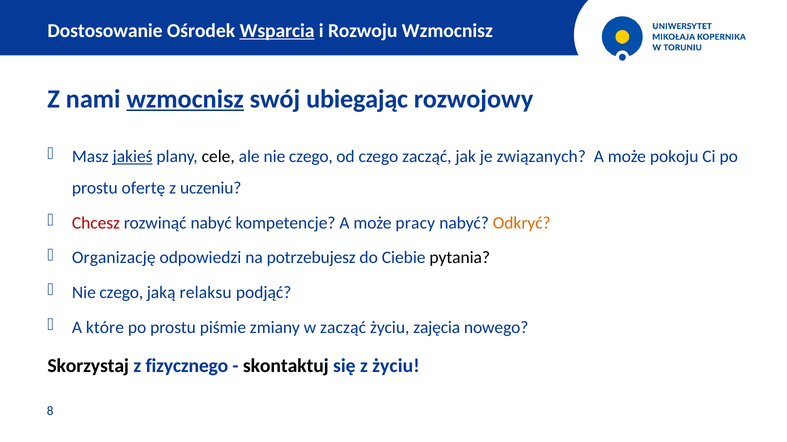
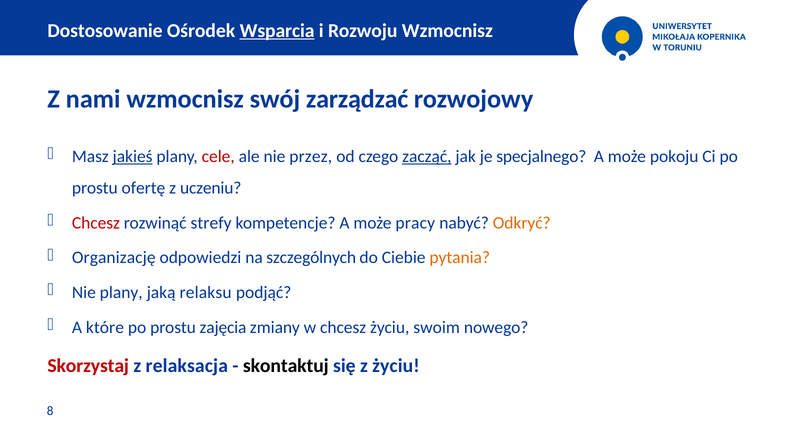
wzmocnisz underline: present -> none (185, 99)
ubiegając: ubiegając -> zarządzać (357, 99)
cele colour: black -> red (218, 157)
ale nie czego: czego -> przez (311, 157)
zacząć underline: none -> present (427, 157)
związanych: związanych -> specjalnego (541, 157)
rozwinąć nabyć: nabyć -> strefy (211, 223)
potrzebujesz: potrzebujesz -> szczególnych (311, 258)
pytania colour: black -> orange (460, 258)
czego: czego -> plany (121, 293)
piśmie: piśmie -> zajęcia (223, 328)
w zacząć: zacząć -> chcesz (343, 328)
zajęcia: zajęcia -> swoim (437, 328)
Skorzystaj colour: black -> red (88, 366)
fizycznego: fizycznego -> relaksacja (187, 366)
